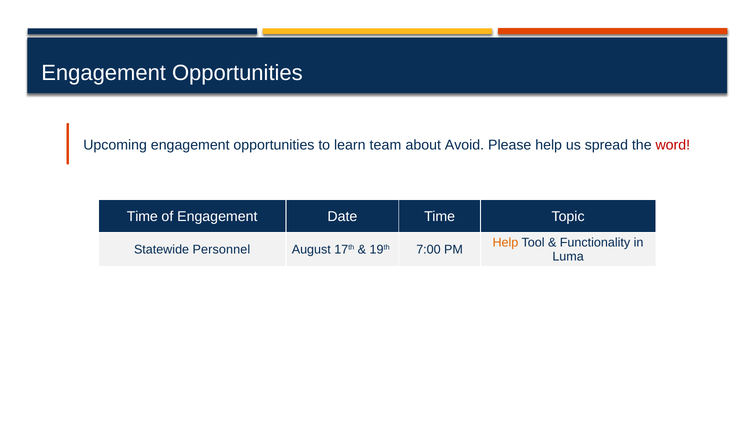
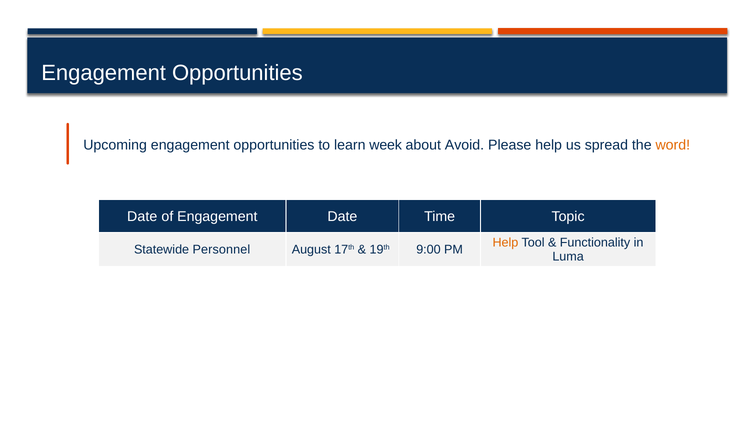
team: team -> week (386, 145)
word colour: red -> orange (673, 145)
Time: Time -> Date (142, 216)
7:00: 7:00 -> 9:00 (428, 249)
